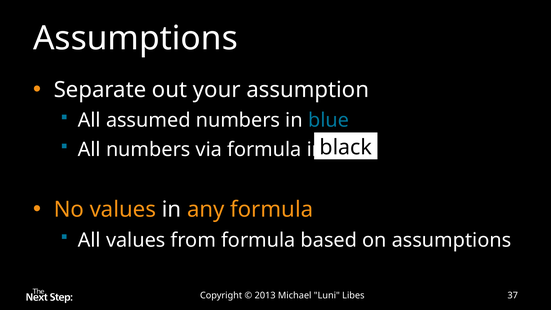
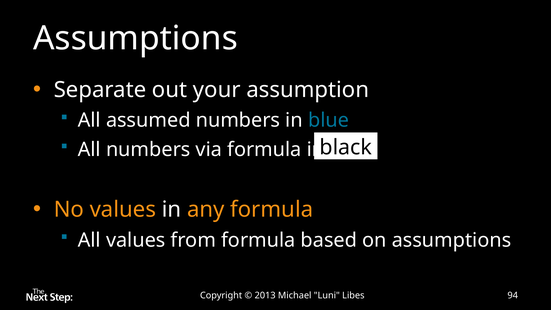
37: 37 -> 94 (513, 295)
